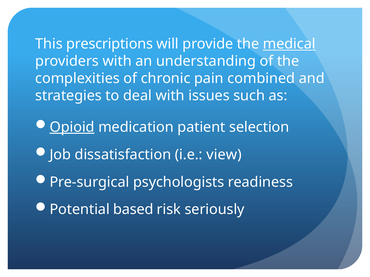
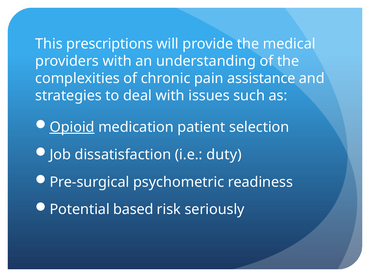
medical underline: present -> none (289, 44)
combined: combined -> assistance (261, 79)
view: view -> duty (224, 155)
psychologists: psychologists -> psychometric (179, 182)
